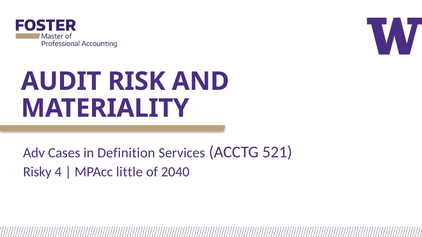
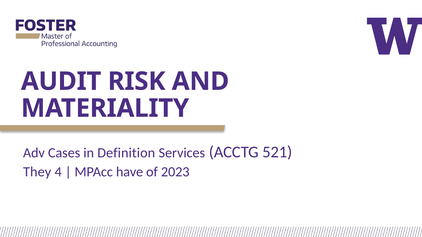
Risky: Risky -> They (37, 172)
little: little -> have (130, 172)
2040: 2040 -> 2023 (175, 172)
